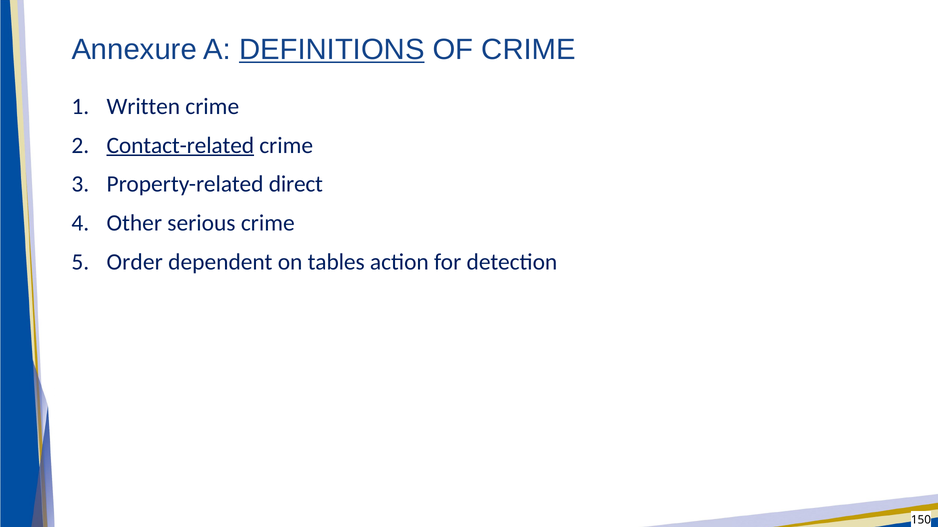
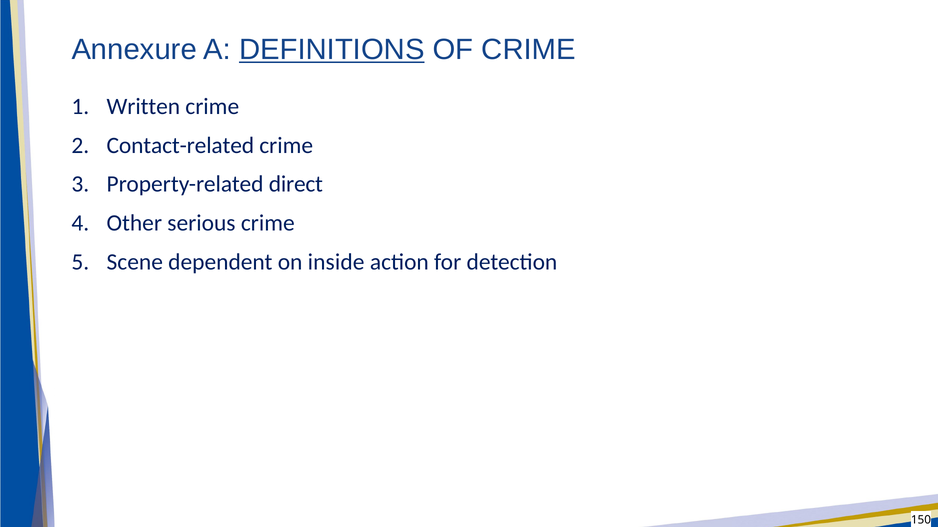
Contact-related underline: present -> none (180, 145)
Order: Order -> Scene (135, 262)
tables: tables -> inside (336, 262)
